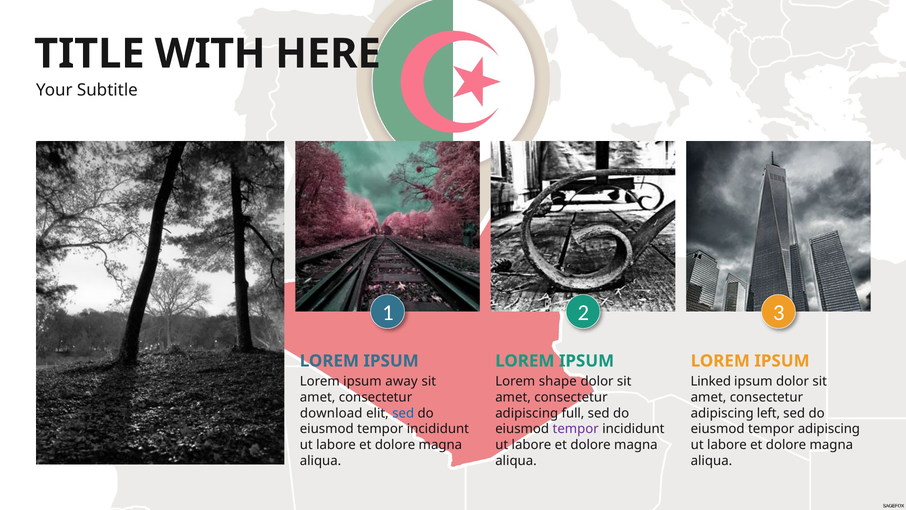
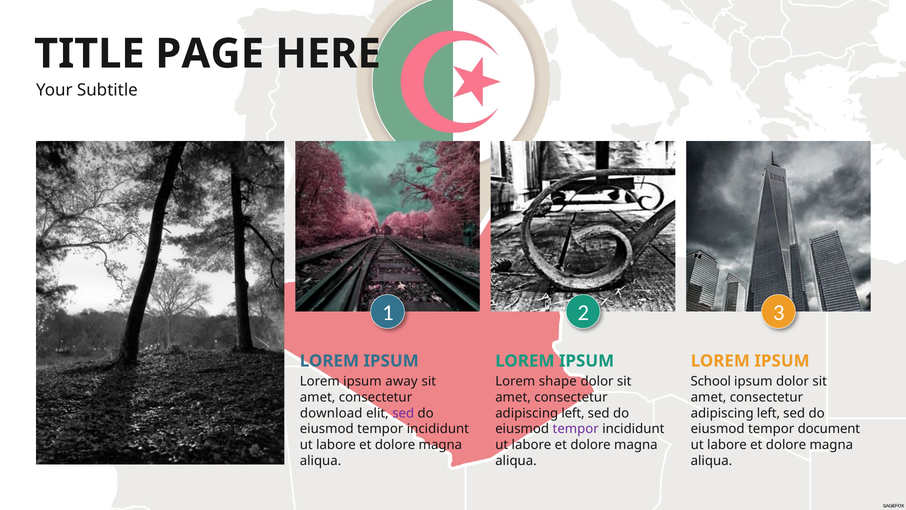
WITH: WITH -> PAGE (210, 54)
Linked: Linked -> School (711, 381)
sed colour: blue -> purple (403, 413)
full: full -> left (573, 413)
tempor adipiscing: adipiscing -> document (829, 429)
